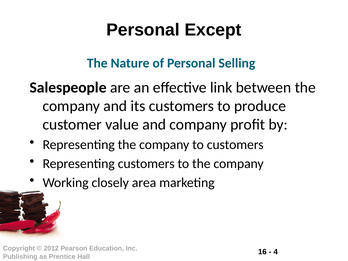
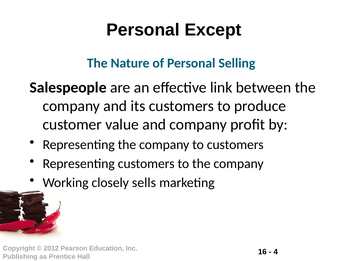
area: area -> sells (144, 183)
